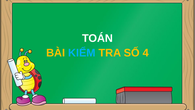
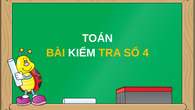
KIỂM colour: light blue -> white (82, 53)
